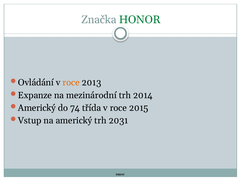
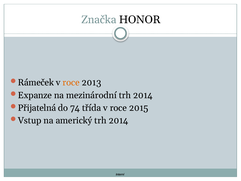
HONOR colour: green -> black (140, 20)
Ovládání: Ovládání -> Rámeček (36, 82)
Americký: Americký -> Přijatelná (37, 108)
americký trh 2031: 2031 -> 2014 (118, 120)
